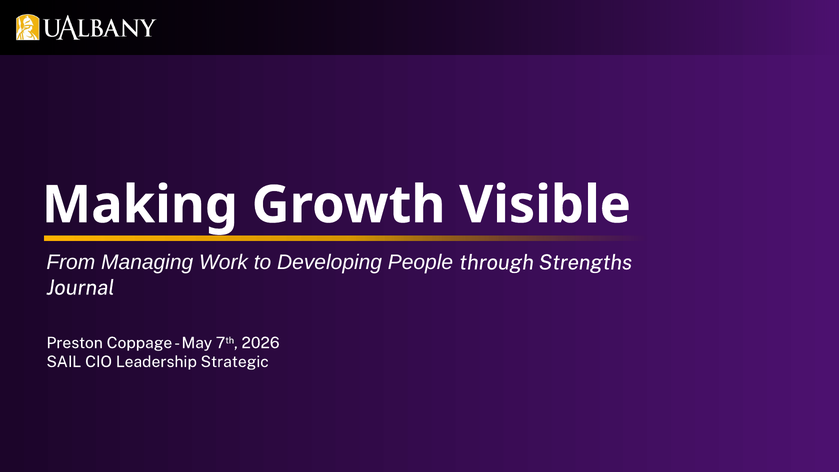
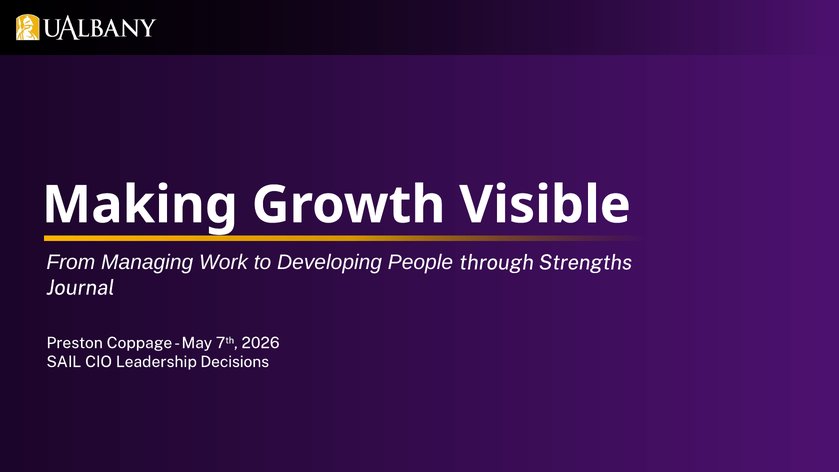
Strategic: Strategic -> Decisions (235, 362)
